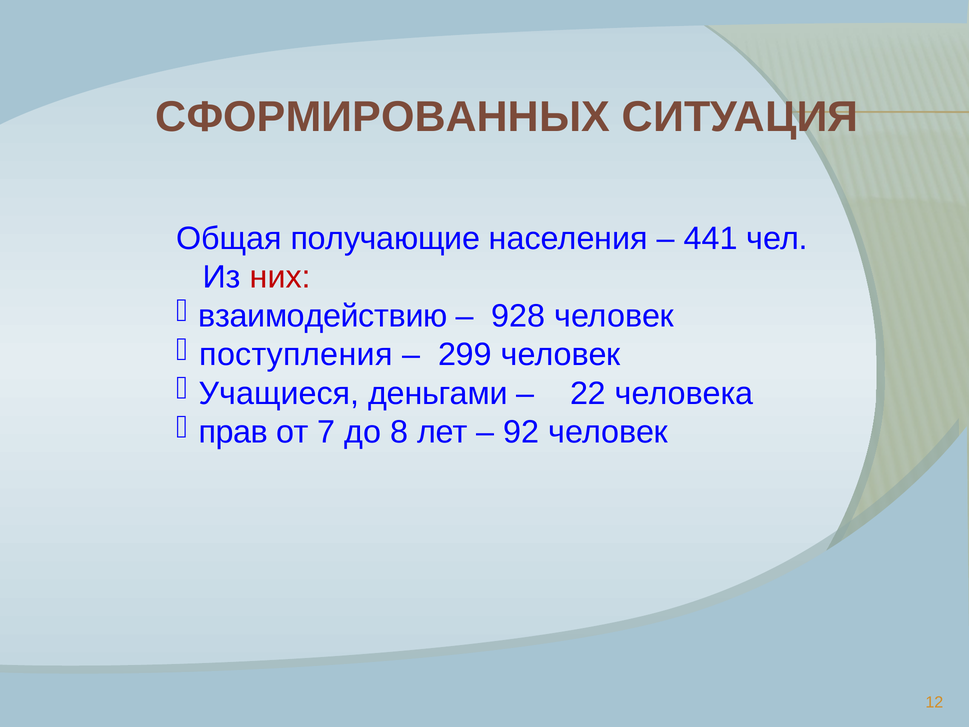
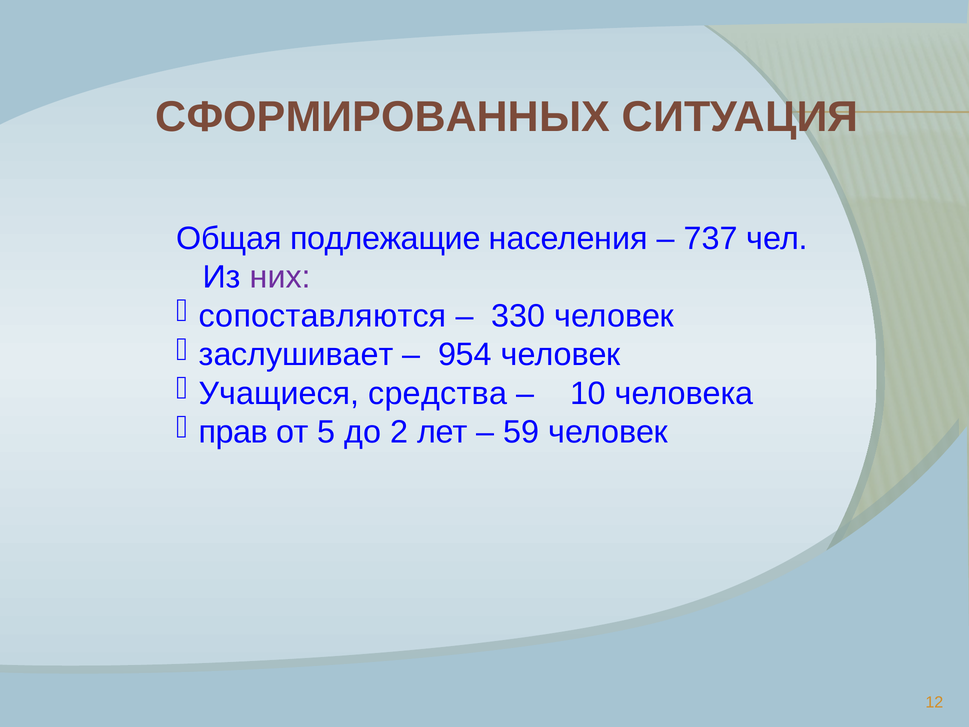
получающие: получающие -> подлежащие (385, 238)
441: 441 -> 737 (711, 238)
них colour: red -> purple (280, 277)
взаимодействию: взаимодействию -> сопоставляются (323, 316)
928: 928 -> 330 (518, 316)
поступления: поступления -> заслушивает (296, 355)
299: 299 -> 954 (465, 355)
деньгами: деньгами -> средства (438, 393)
22: 22 -> 10 (588, 393)
7: 7 -> 5 (326, 432)
8: 8 -> 2 (399, 432)
92: 92 -> 59 (521, 432)
